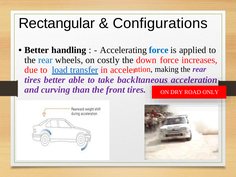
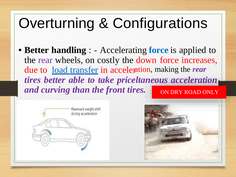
Rectangular: Rectangular -> Overturning (57, 23)
rear colour: blue -> purple (45, 60)
back: back -> price (126, 80)
